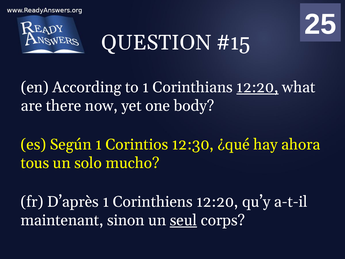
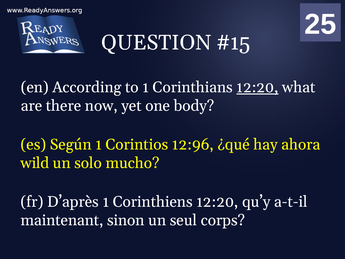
12:30: 12:30 -> 12:96 (193, 144)
tous: tous -> wild (35, 163)
seul underline: present -> none (183, 220)
